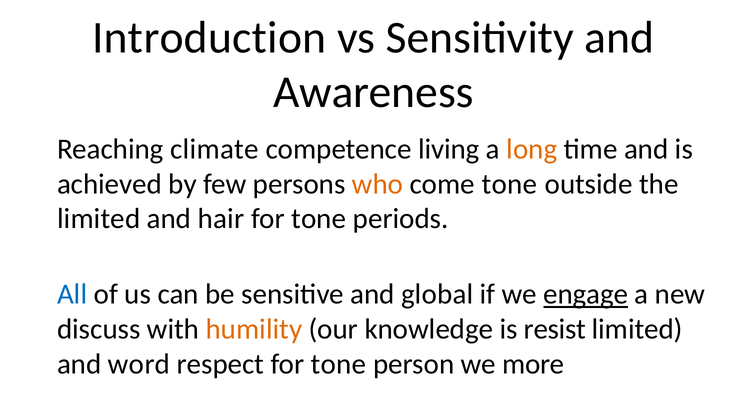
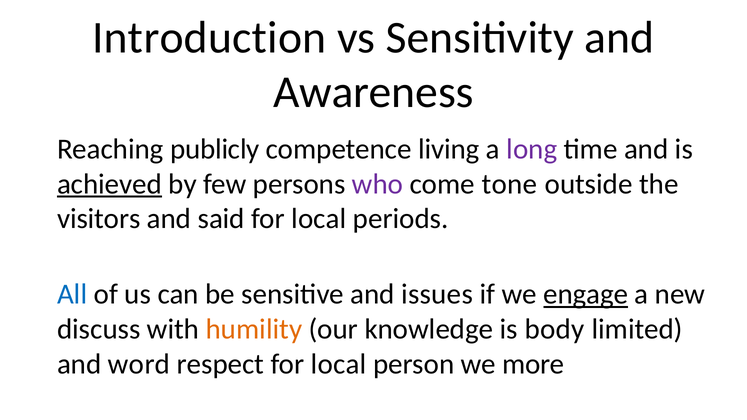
climate: climate -> publicly (215, 149)
long colour: orange -> purple (532, 149)
achieved underline: none -> present (110, 184)
who colour: orange -> purple (378, 184)
limited: limited -> visitors (99, 219)
hair: hair -> said (221, 219)
tone: tone -> local (319, 219)
global: global -> issues (437, 295)
resist: resist -> body (554, 329)
respect for tone: tone -> local (339, 364)
